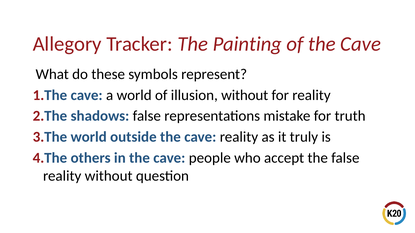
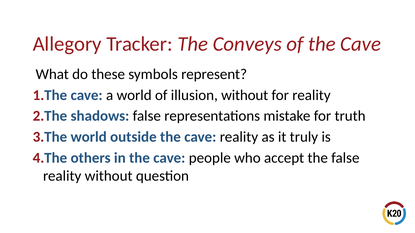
Painting: Painting -> Conveys (247, 44)
